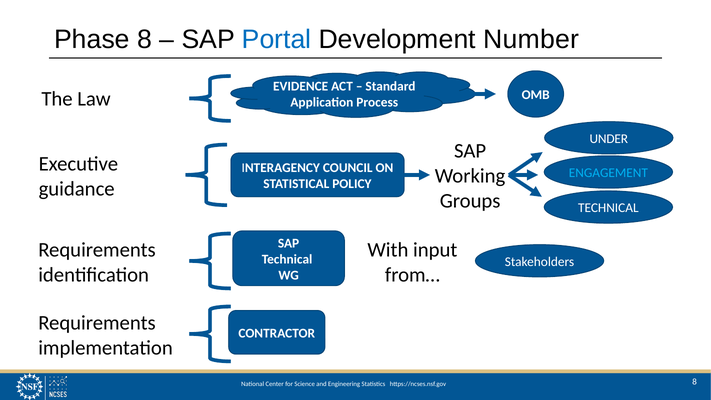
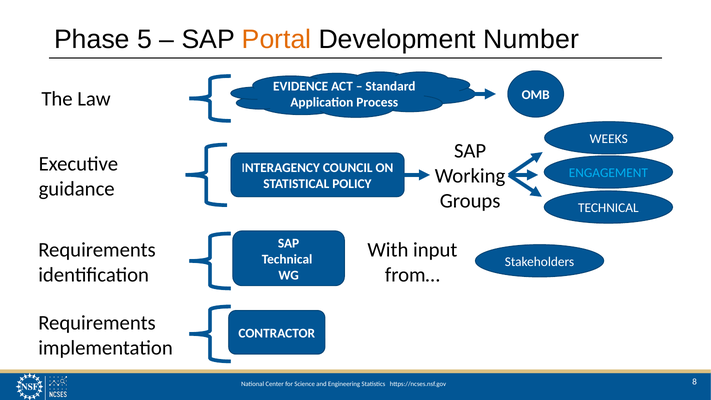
Phase 8: 8 -> 5 (144, 39)
Portal colour: blue -> orange (277, 39)
UNDER: UNDER -> WEEKS (609, 139)
